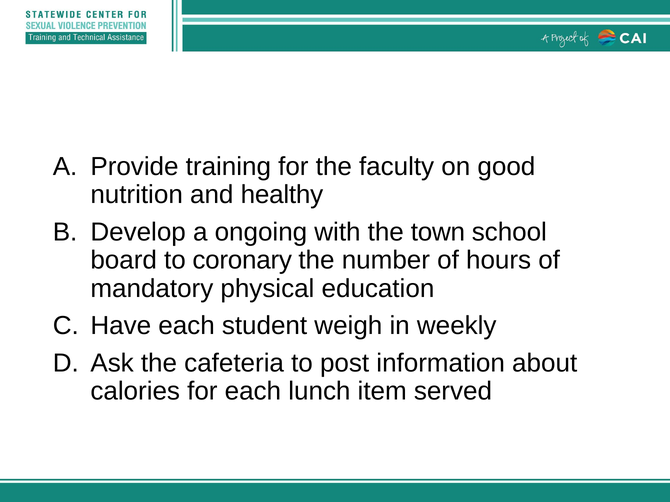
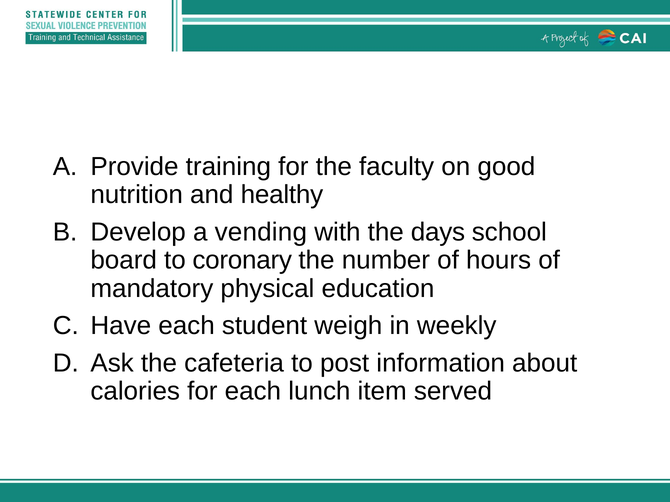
ongoing: ongoing -> vending (261, 232)
town: town -> days (438, 232)
